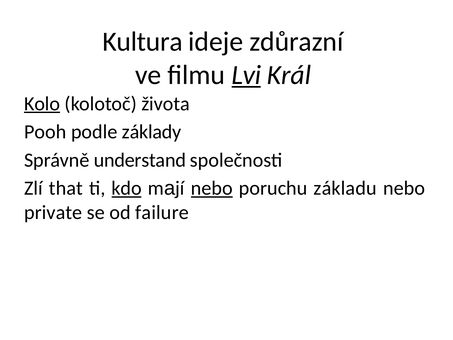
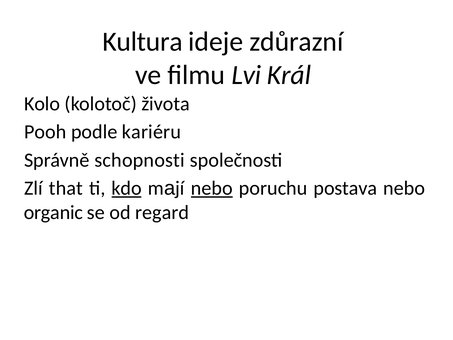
Lvi underline: present -> none (246, 75)
Kolo underline: present -> none (42, 104)
základy: základy -> kariéru (151, 132)
understand: understand -> schopnosti (140, 160)
základu: základu -> postava (345, 188)
private: private -> organic (53, 212)
failure: failure -> regard (162, 212)
